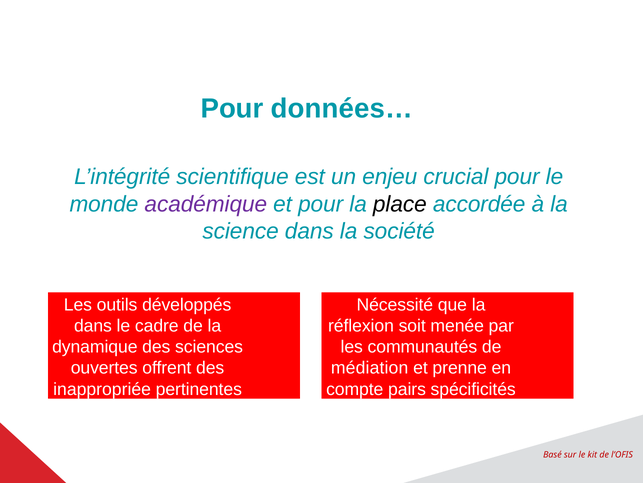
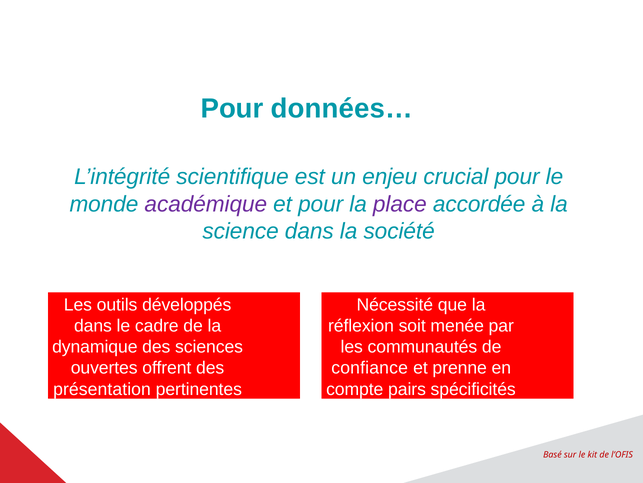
place colour: black -> purple (400, 204)
médiation: médiation -> confiance (370, 368)
inappropriée: inappropriée -> présentation (102, 389)
